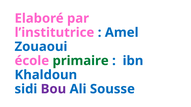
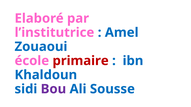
primaire colour: green -> red (81, 61)
